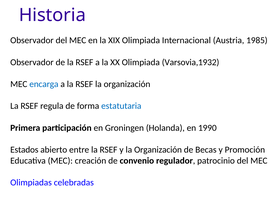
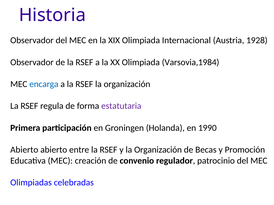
1985: 1985 -> 1928 (257, 40)
Varsovia,1932: Varsovia,1932 -> Varsovia,1984 (191, 62)
estatutaria colour: blue -> purple (121, 106)
Estados: Estados -> Abierto (24, 150)
